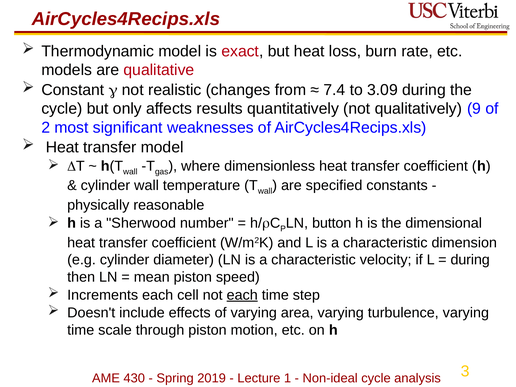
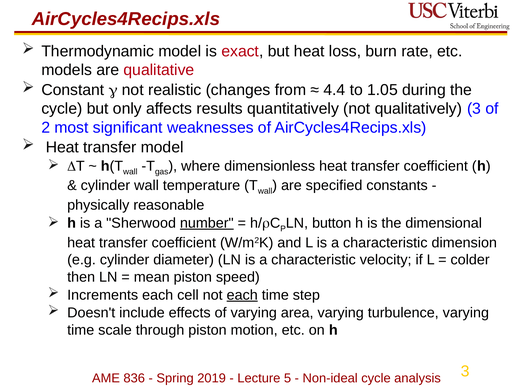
7.4: 7.4 -> 4.4 (334, 90)
3.09: 3.09 -> 1.05 (382, 90)
qualitatively 9: 9 -> 3 (474, 109)
number underline: none -> present (207, 223)
during: during -> colder (470, 260)
430: 430 -> 836 (134, 378)
1: 1 -> 5 (288, 378)
